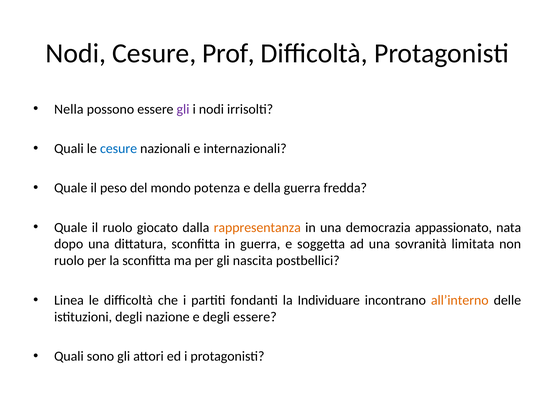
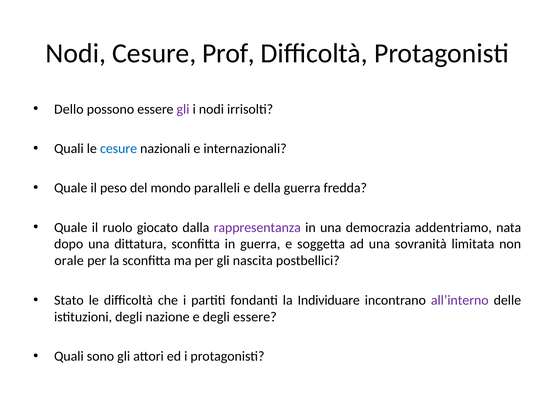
Nella: Nella -> Dello (69, 109)
potenza: potenza -> paralleli (217, 188)
rappresentanza colour: orange -> purple (257, 228)
appassionato: appassionato -> addentriamo (453, 228)
ruolo: ruolo -> orale (69, 261)
Linea: Linea -> Stato (69, 300)
all’interno colour: orange -> purple (460, 300)
